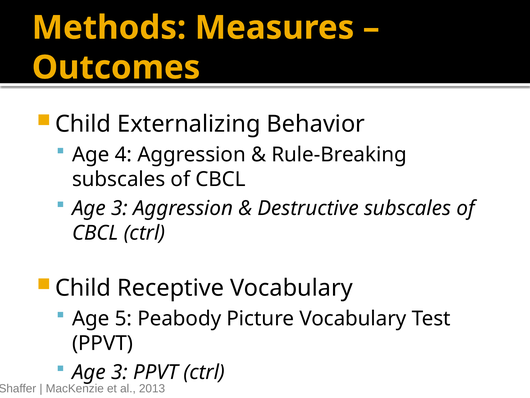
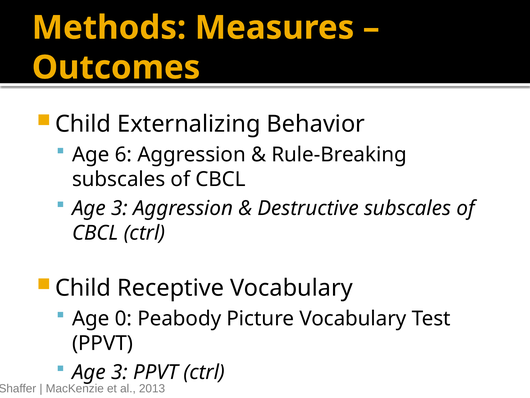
4: 4 -> 6 (123, 154)
5: 5 -> 0 (123, 318)
